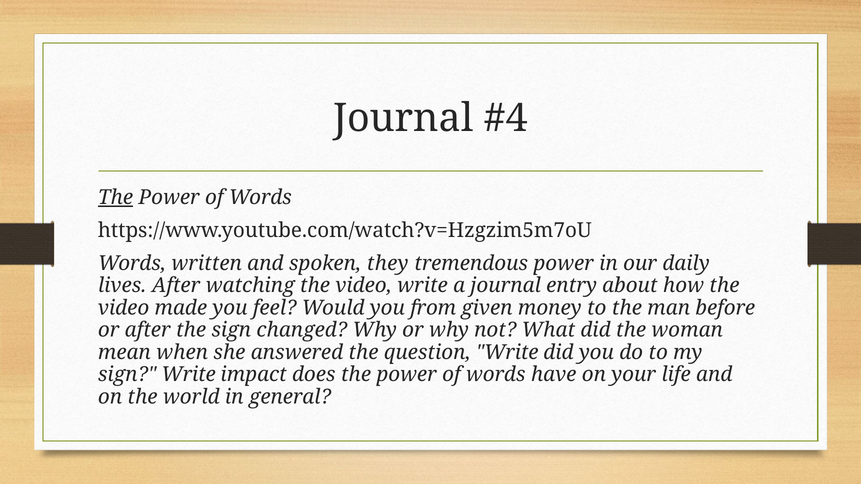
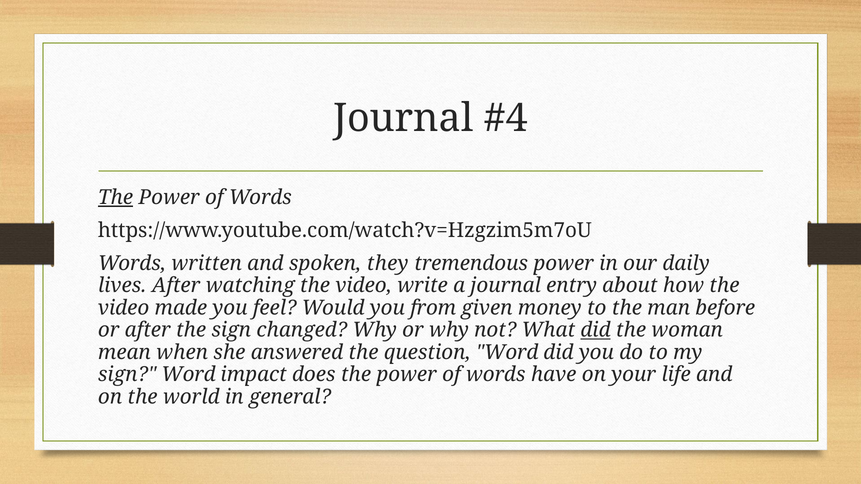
did underline: none -> present (595, 330)
question Write: Write -> Word (507, 352)
sign Write: Write -> Word (188, 375)
